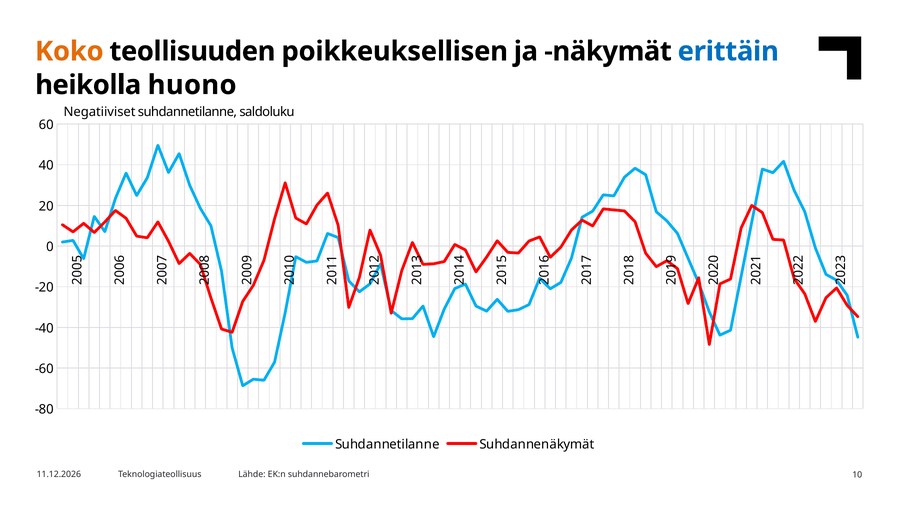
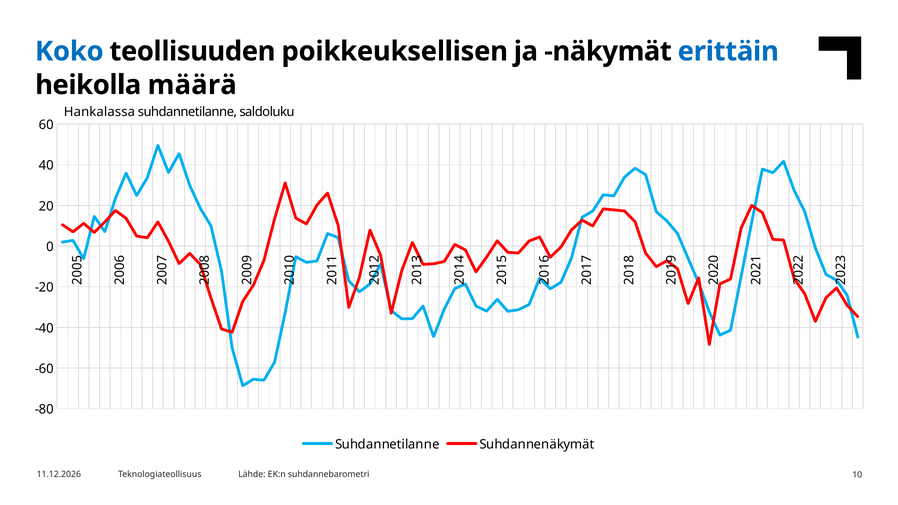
Koko colour: orange -> blue (69, 51)
huono: huono -> määrä (192, 85)
Negatiiviset: Negatiiviset -> Hankalassa (99, 112)
